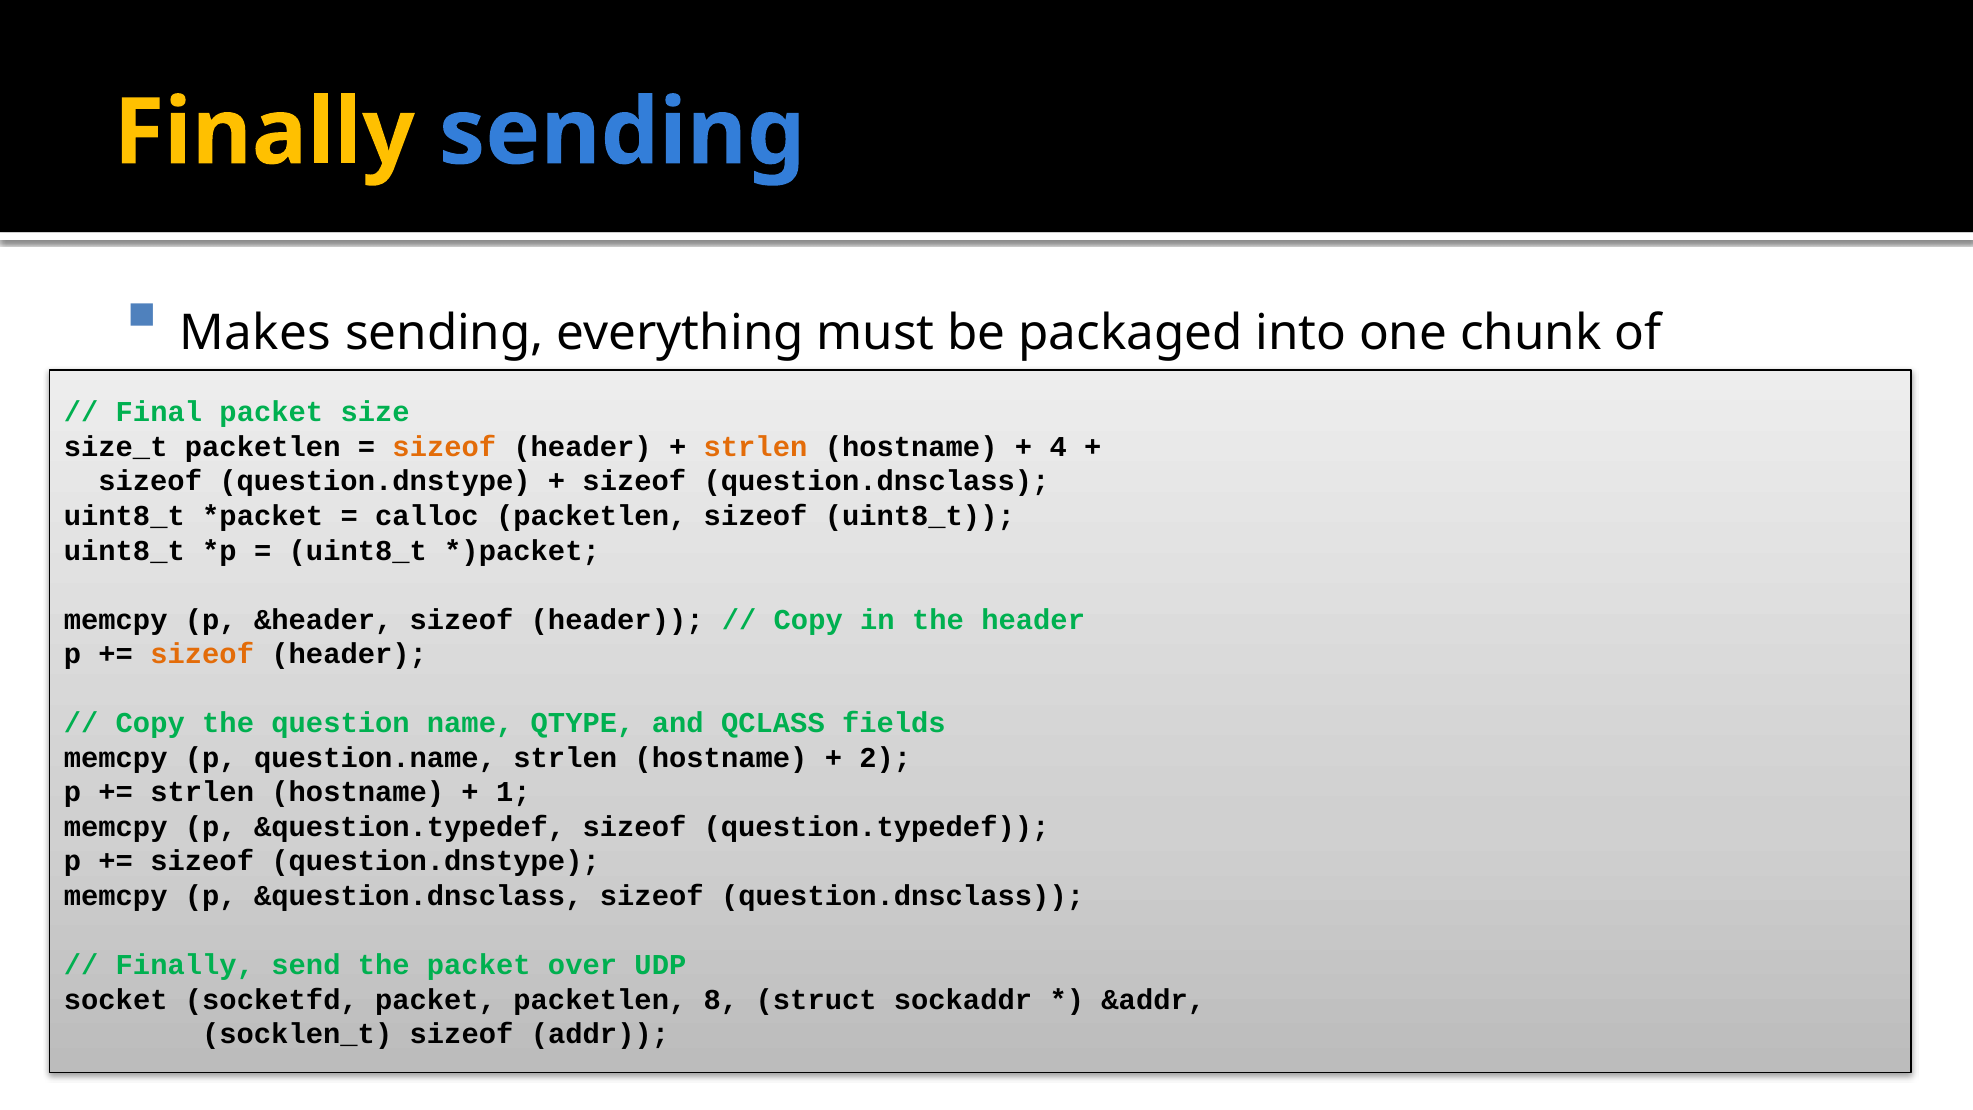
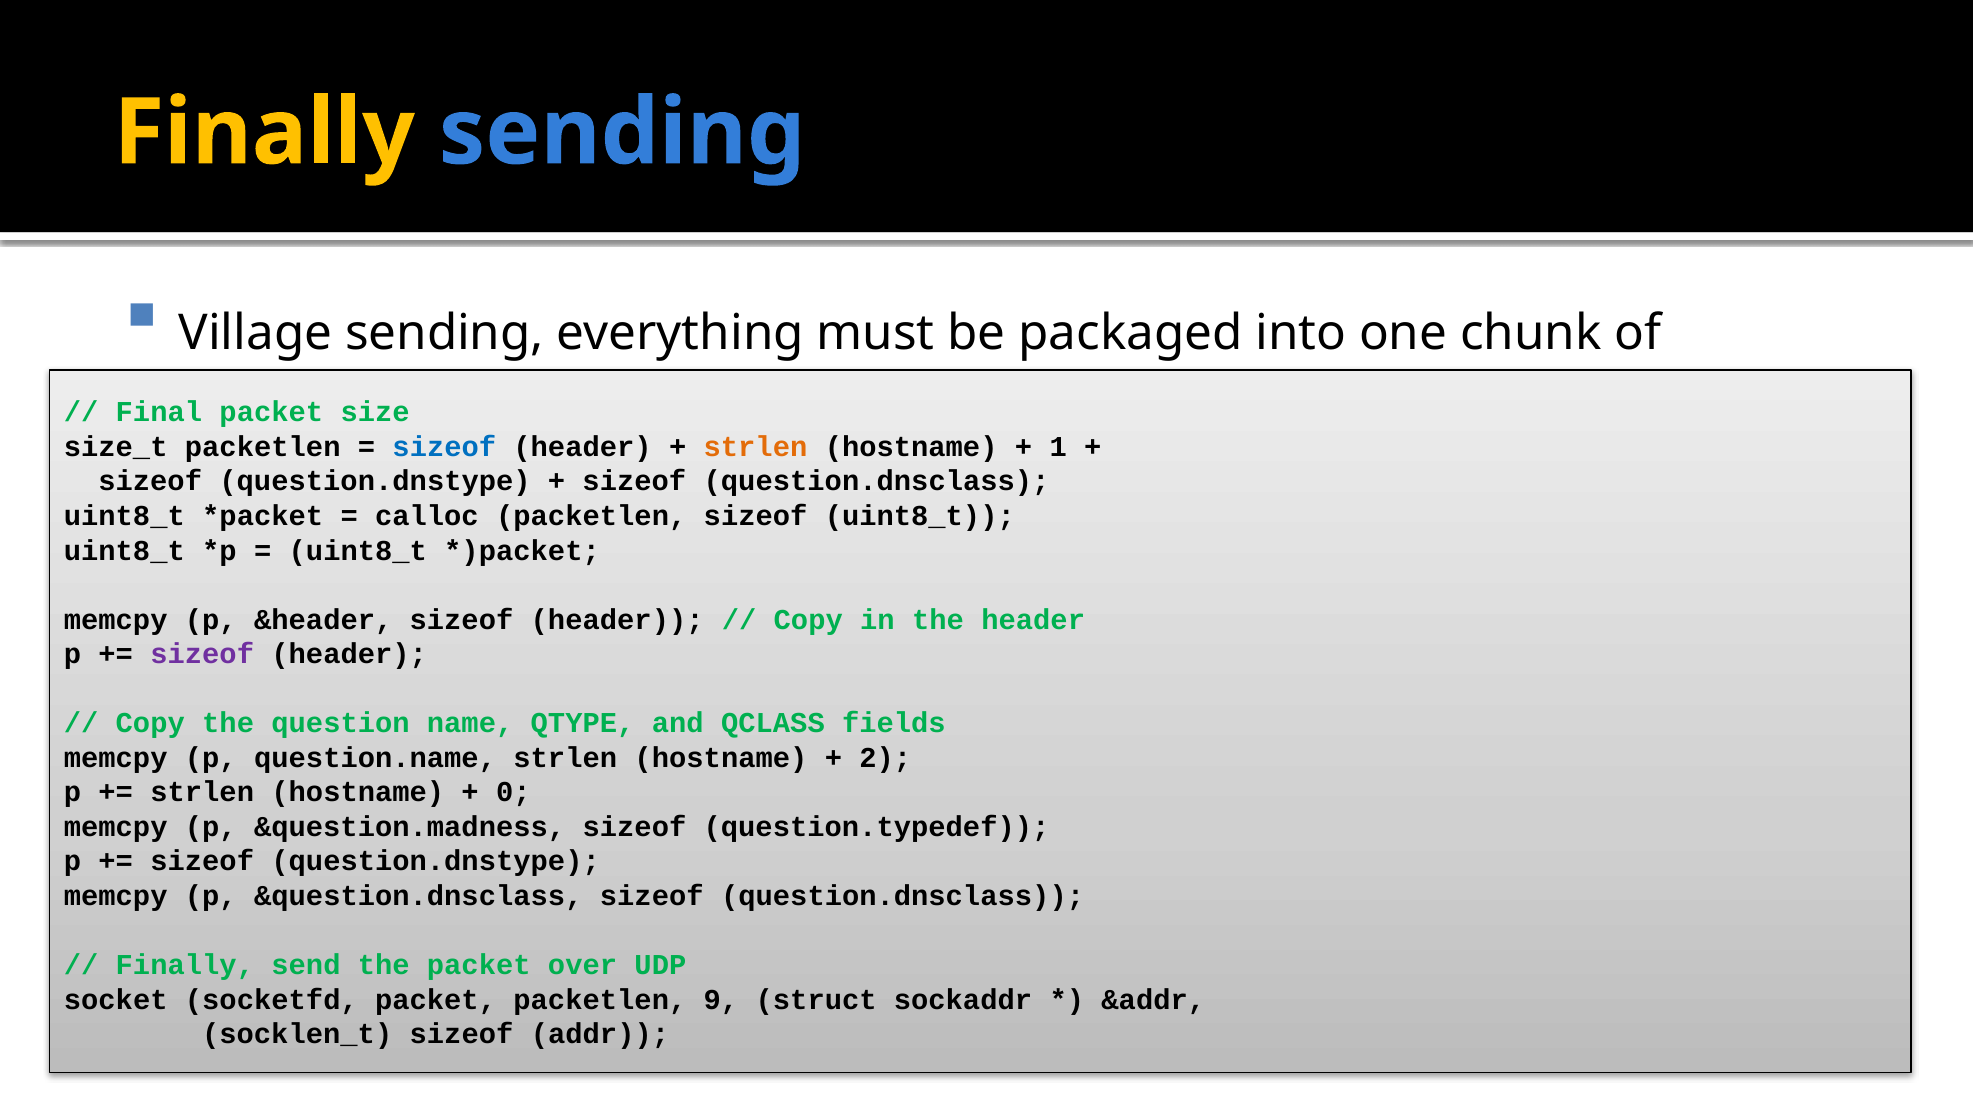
Makes: Makes -> Village (255, 333)
sizeof colour: orange -> blue (444, 447)
4: 4 -> 1 (1058, 447)
sizeof colour: orange -> purple (202, 654)
1: 1 -> 0 (513, 792)
&question.typedef: &question.typedef -> &question.madness (410, 827)
8: 8 -> 9 (721, 1000)
